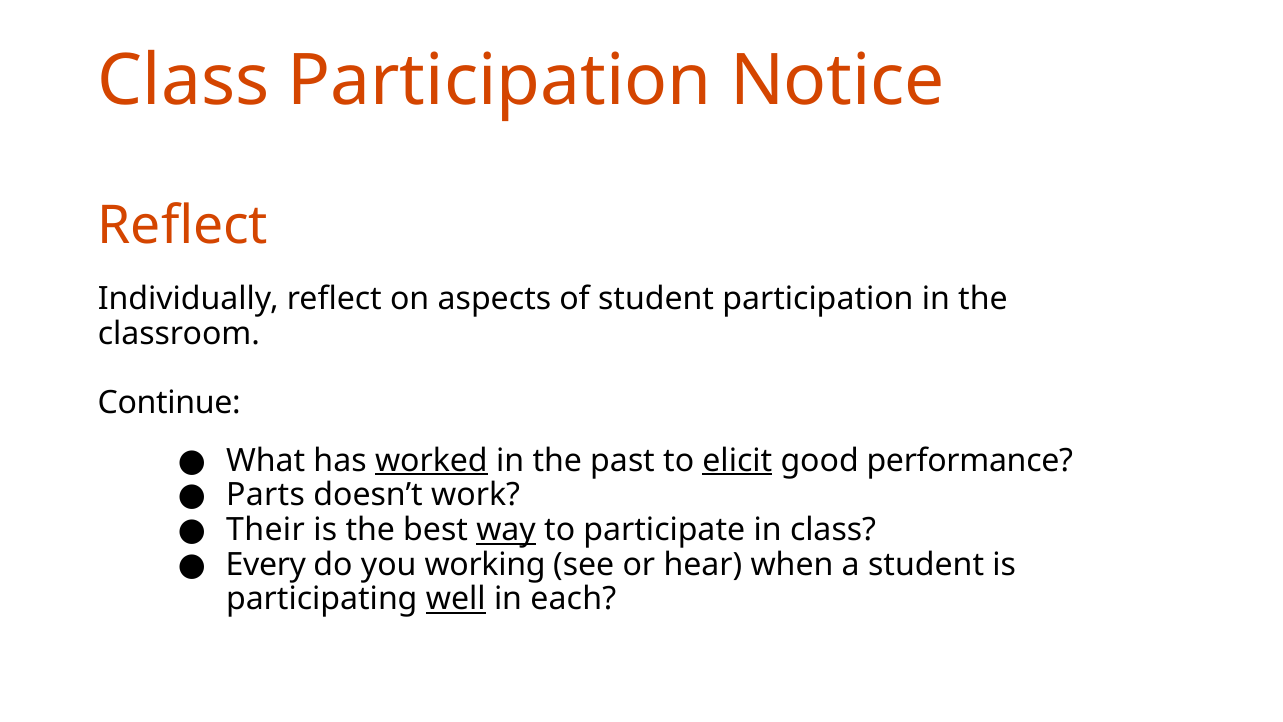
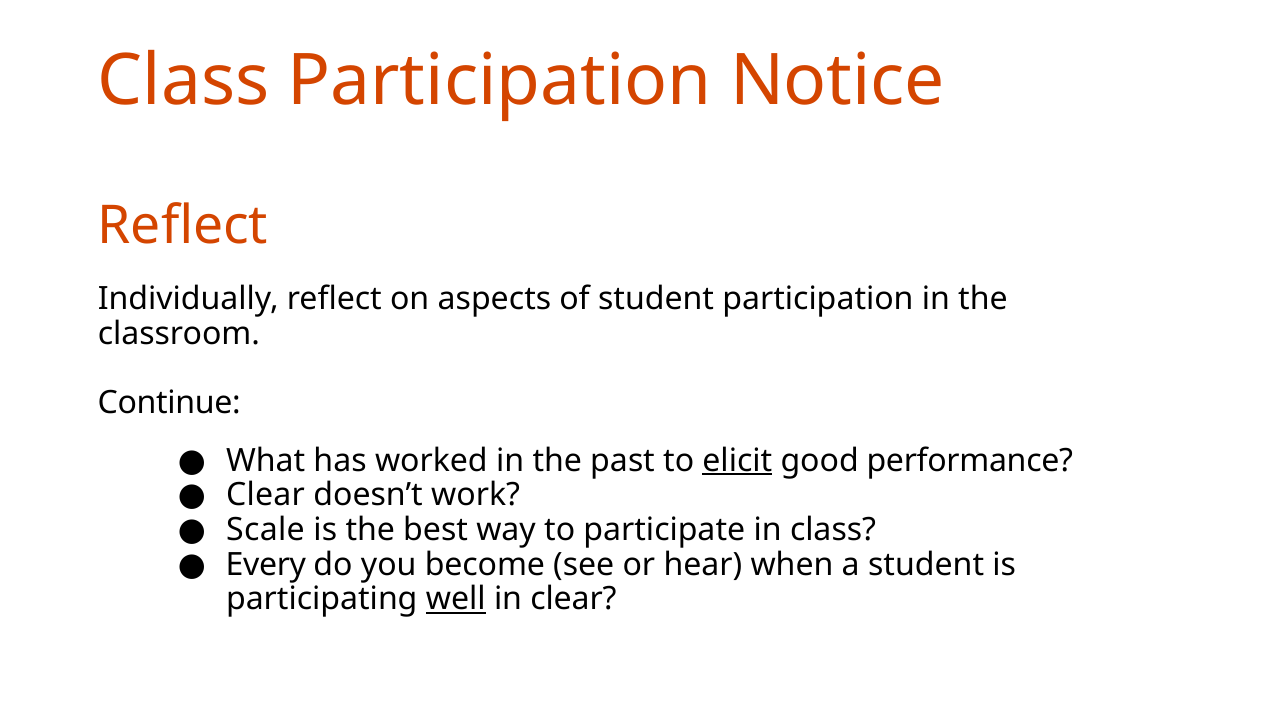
worked underline: present -> none (431, 460)
Parts: Parts -> Clear (266, 495)
Their: Their -> Scale (265, 530)
way underline: present -> none (506, 530)
working: working -> become (485, 564)
in each: each -> clear (573, 599)
